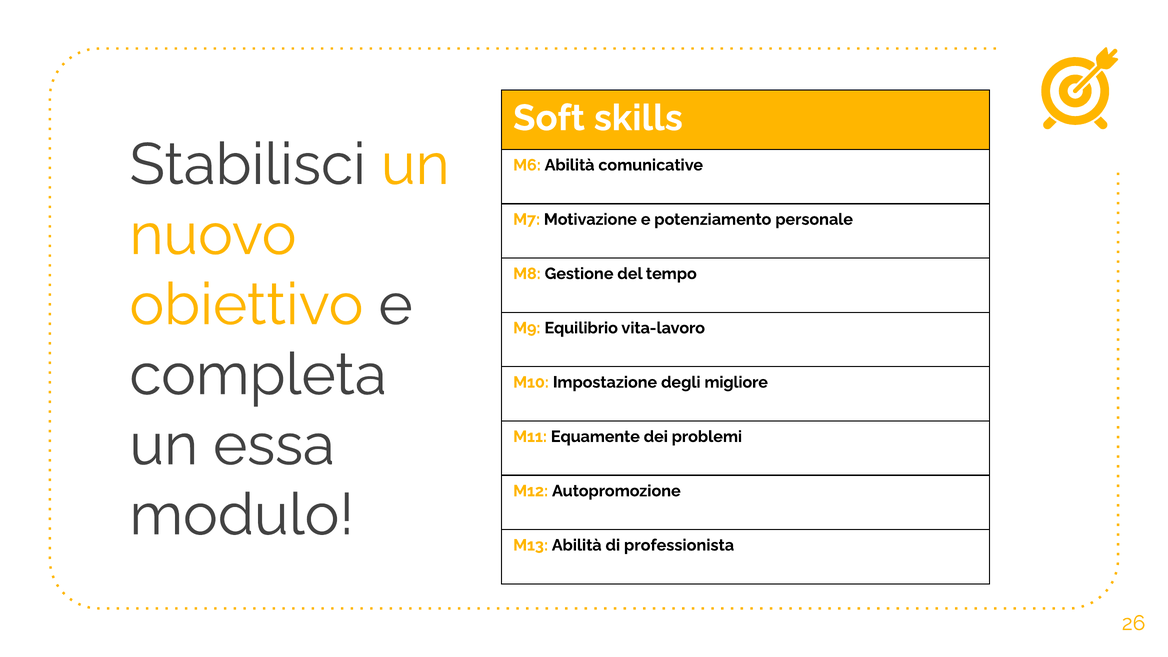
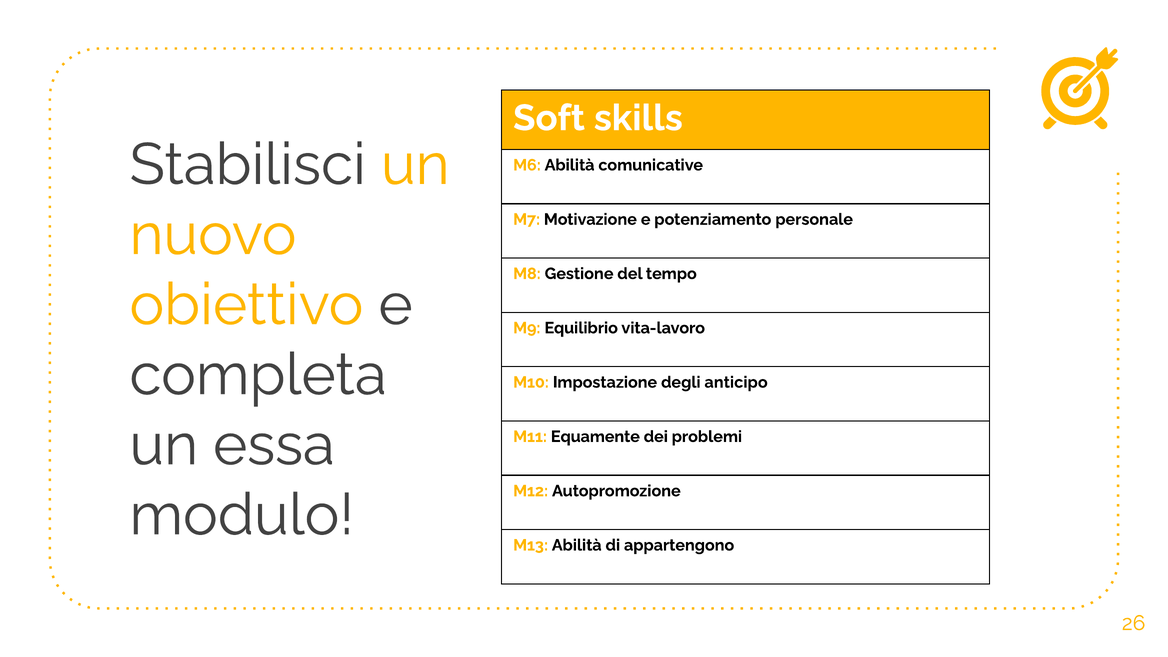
migliore: migliore -> anticipo (736, 382)
professionista: professionista -> appartengono (679, 545)
